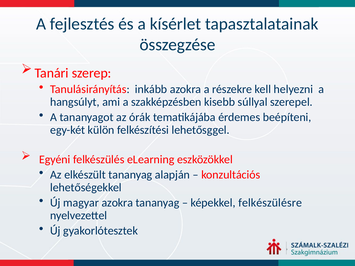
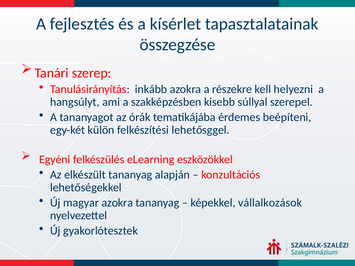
felkészülésre: felkészülésre -> vállalkozások (270, 203)
